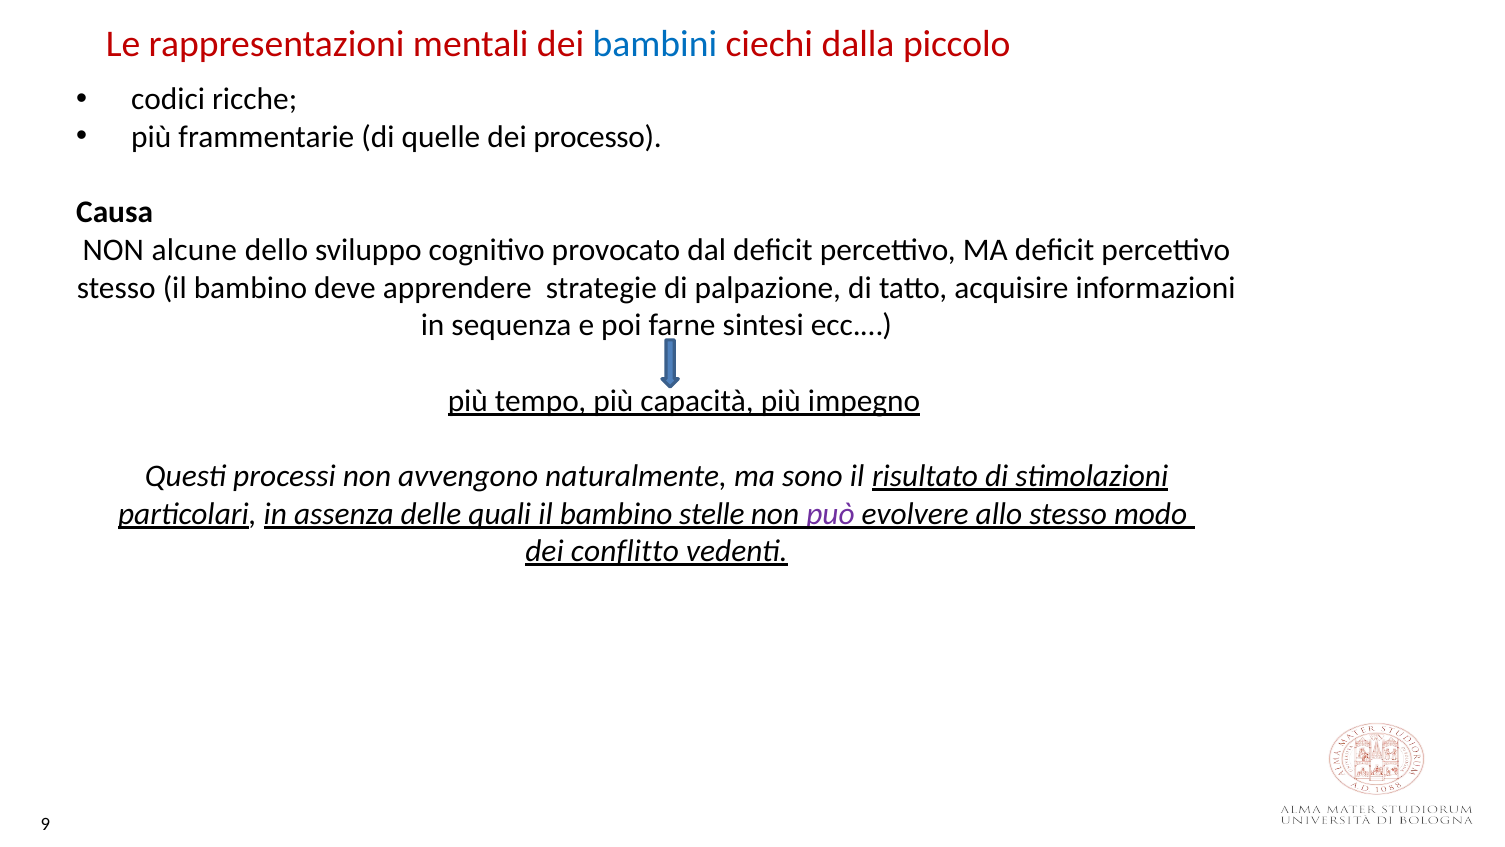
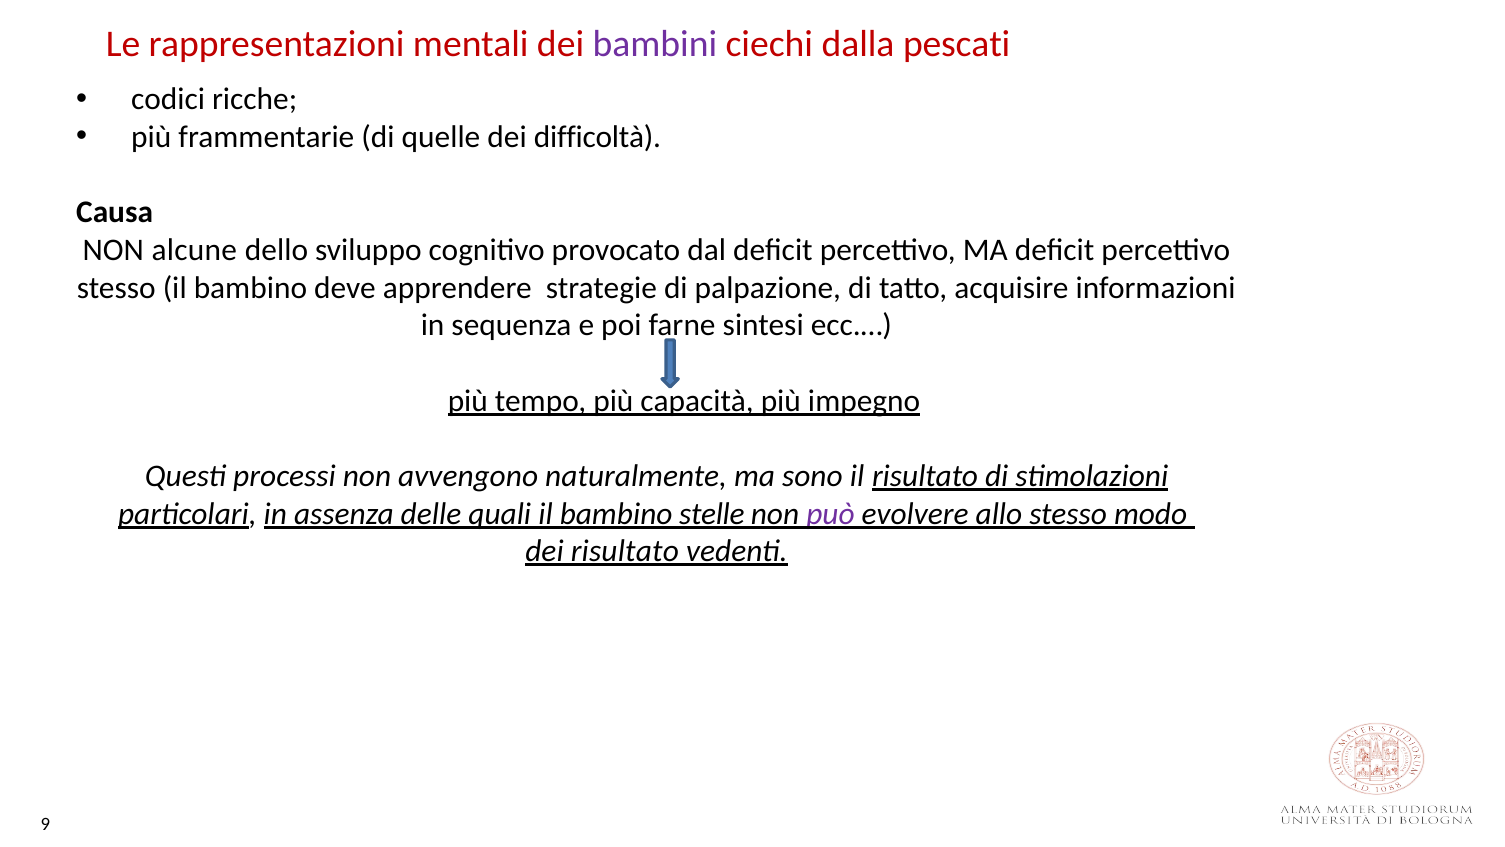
bambini colour: blue -> purple (655, 44)
piccolo: piccolo -> pescati (957, 44)
processo: processo -> difficoltà (597, 137)
dei conflitto: conflitto -> risultato (625, 551)
